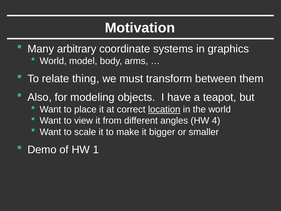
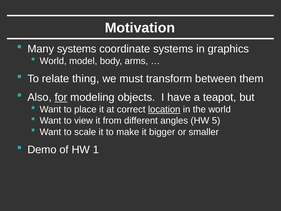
Many arbitrary: arbitrary -> systems (77, 49)
for underline: none -> present (61, 97)
4: 4 -> 5 (216, 121)
